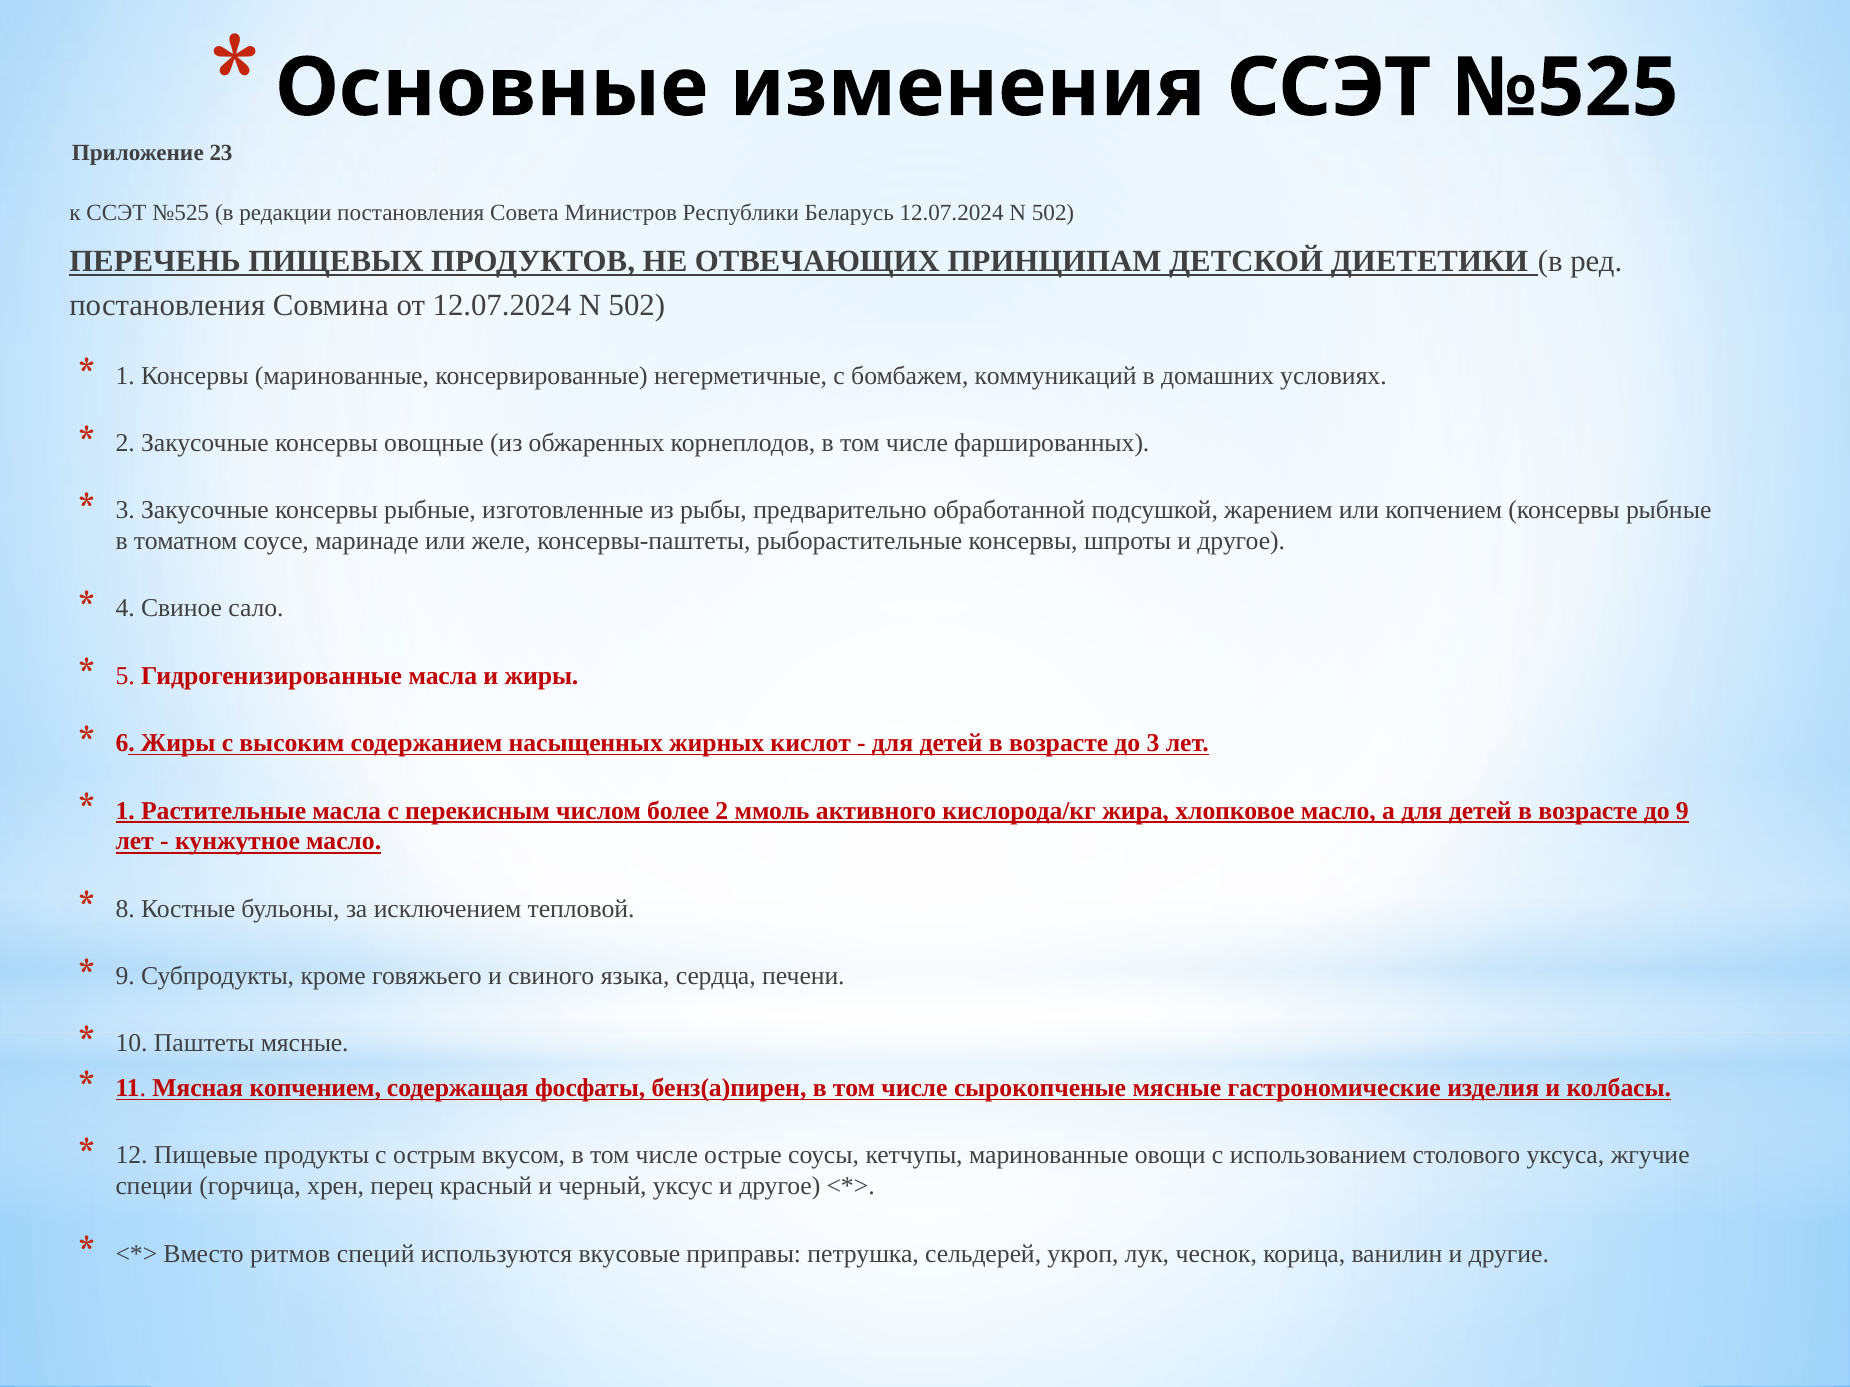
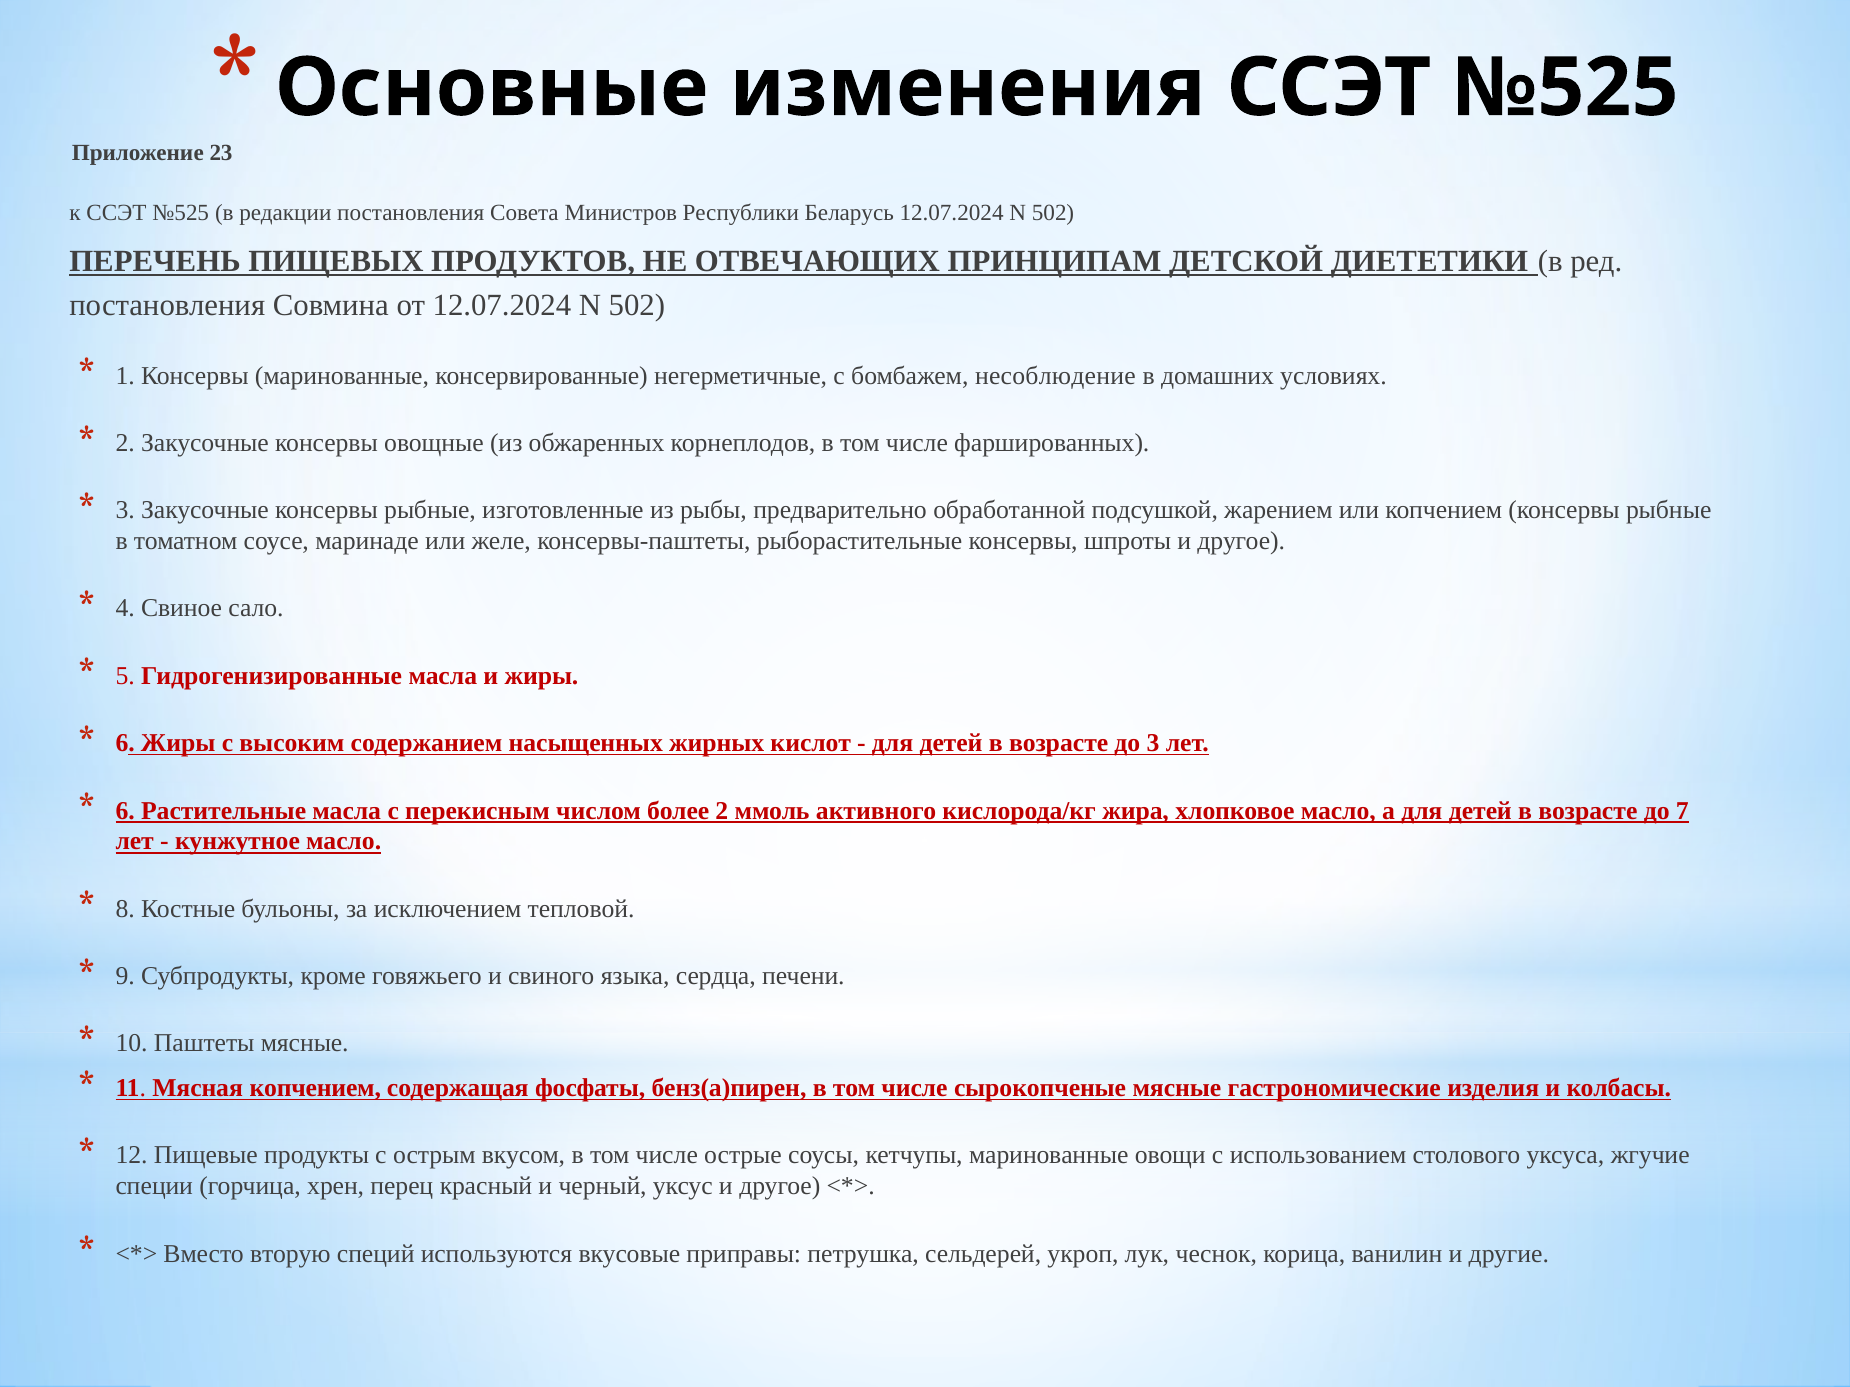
коммуникаций: коммуникаций -> несоблюдение (1055, 376)
1: 1 -> 6 (125, 811)
до 9: 9 -> 7 (1682, 811)
ритмов: ритмов -> вторую (290, 1254)
